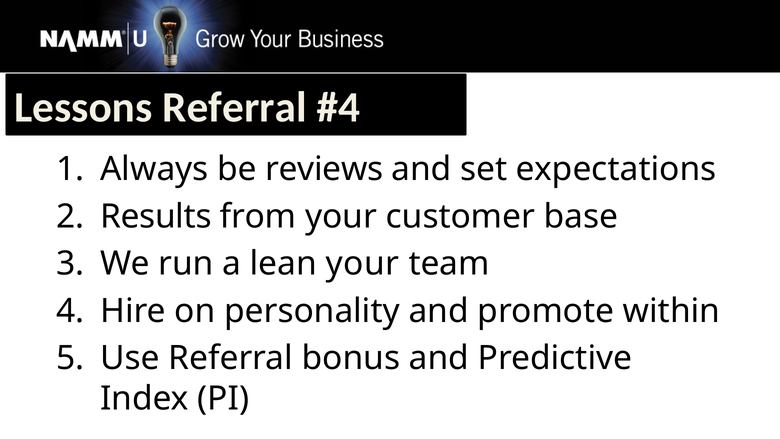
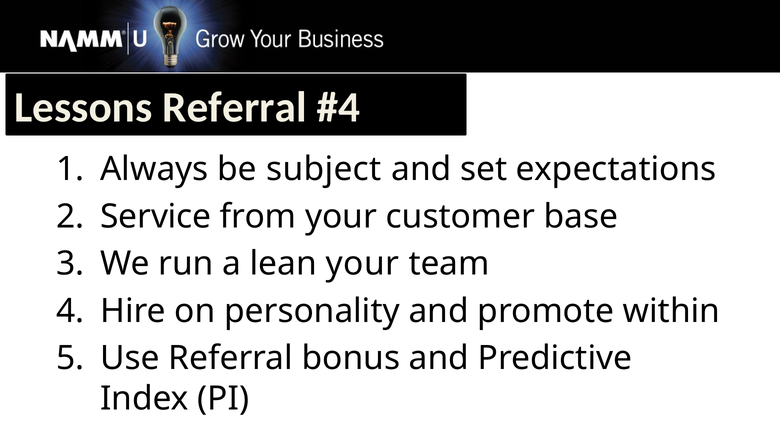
reviews: reviews -> subject (324, 169)
Results: Results -> Service (156, 216)
